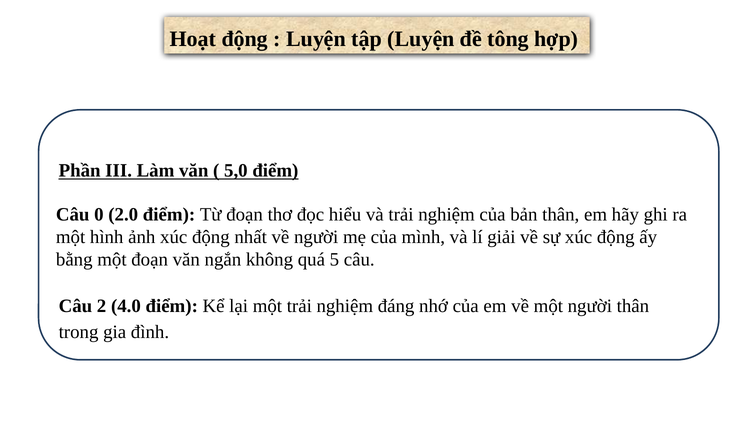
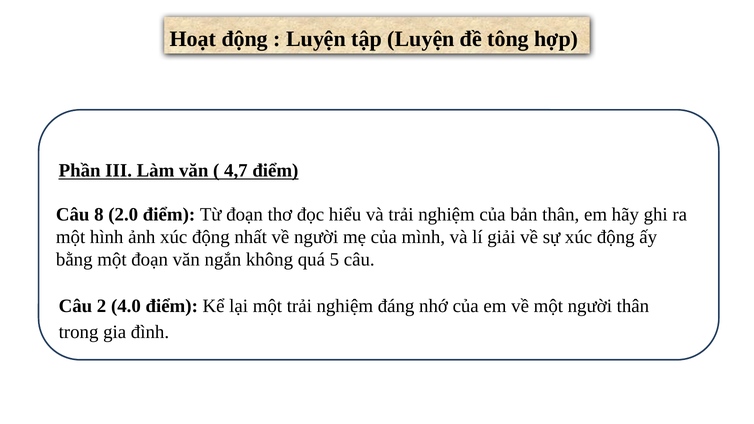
5,0: 5,0 -> 4,7 (236, 171)
0: 0 -> 8 (99, 214)
